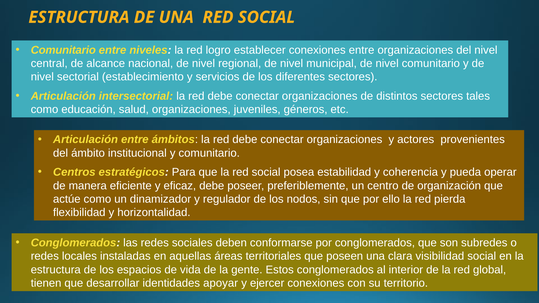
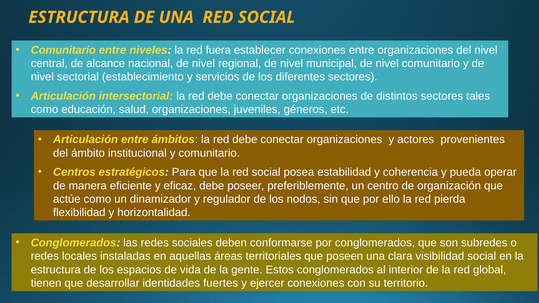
logro: logro -> fuera (218, 50)
apoyar: apoyar -> fuertes (221, 283)
